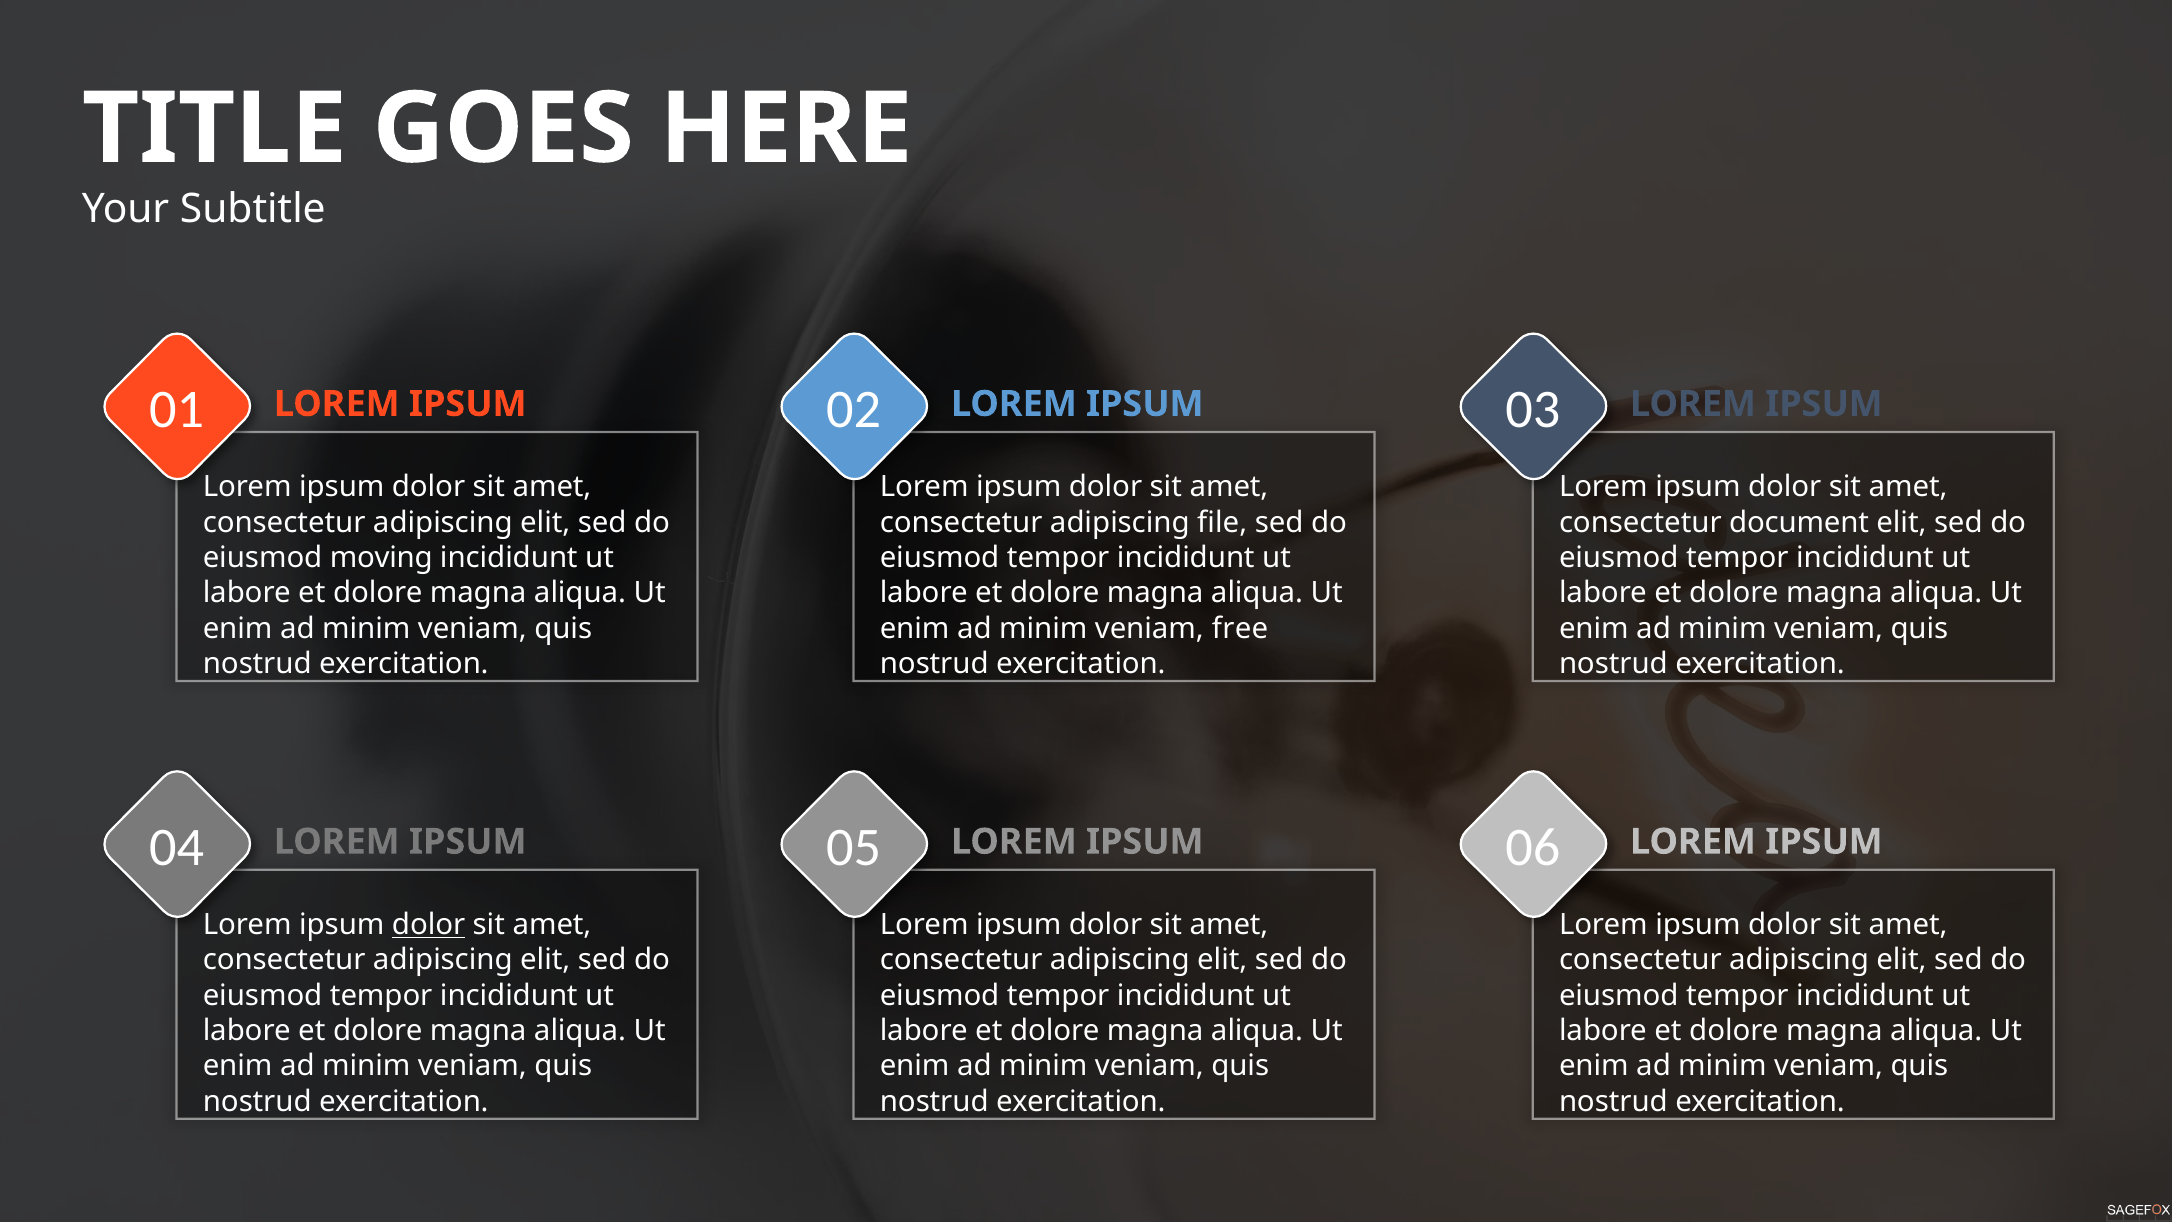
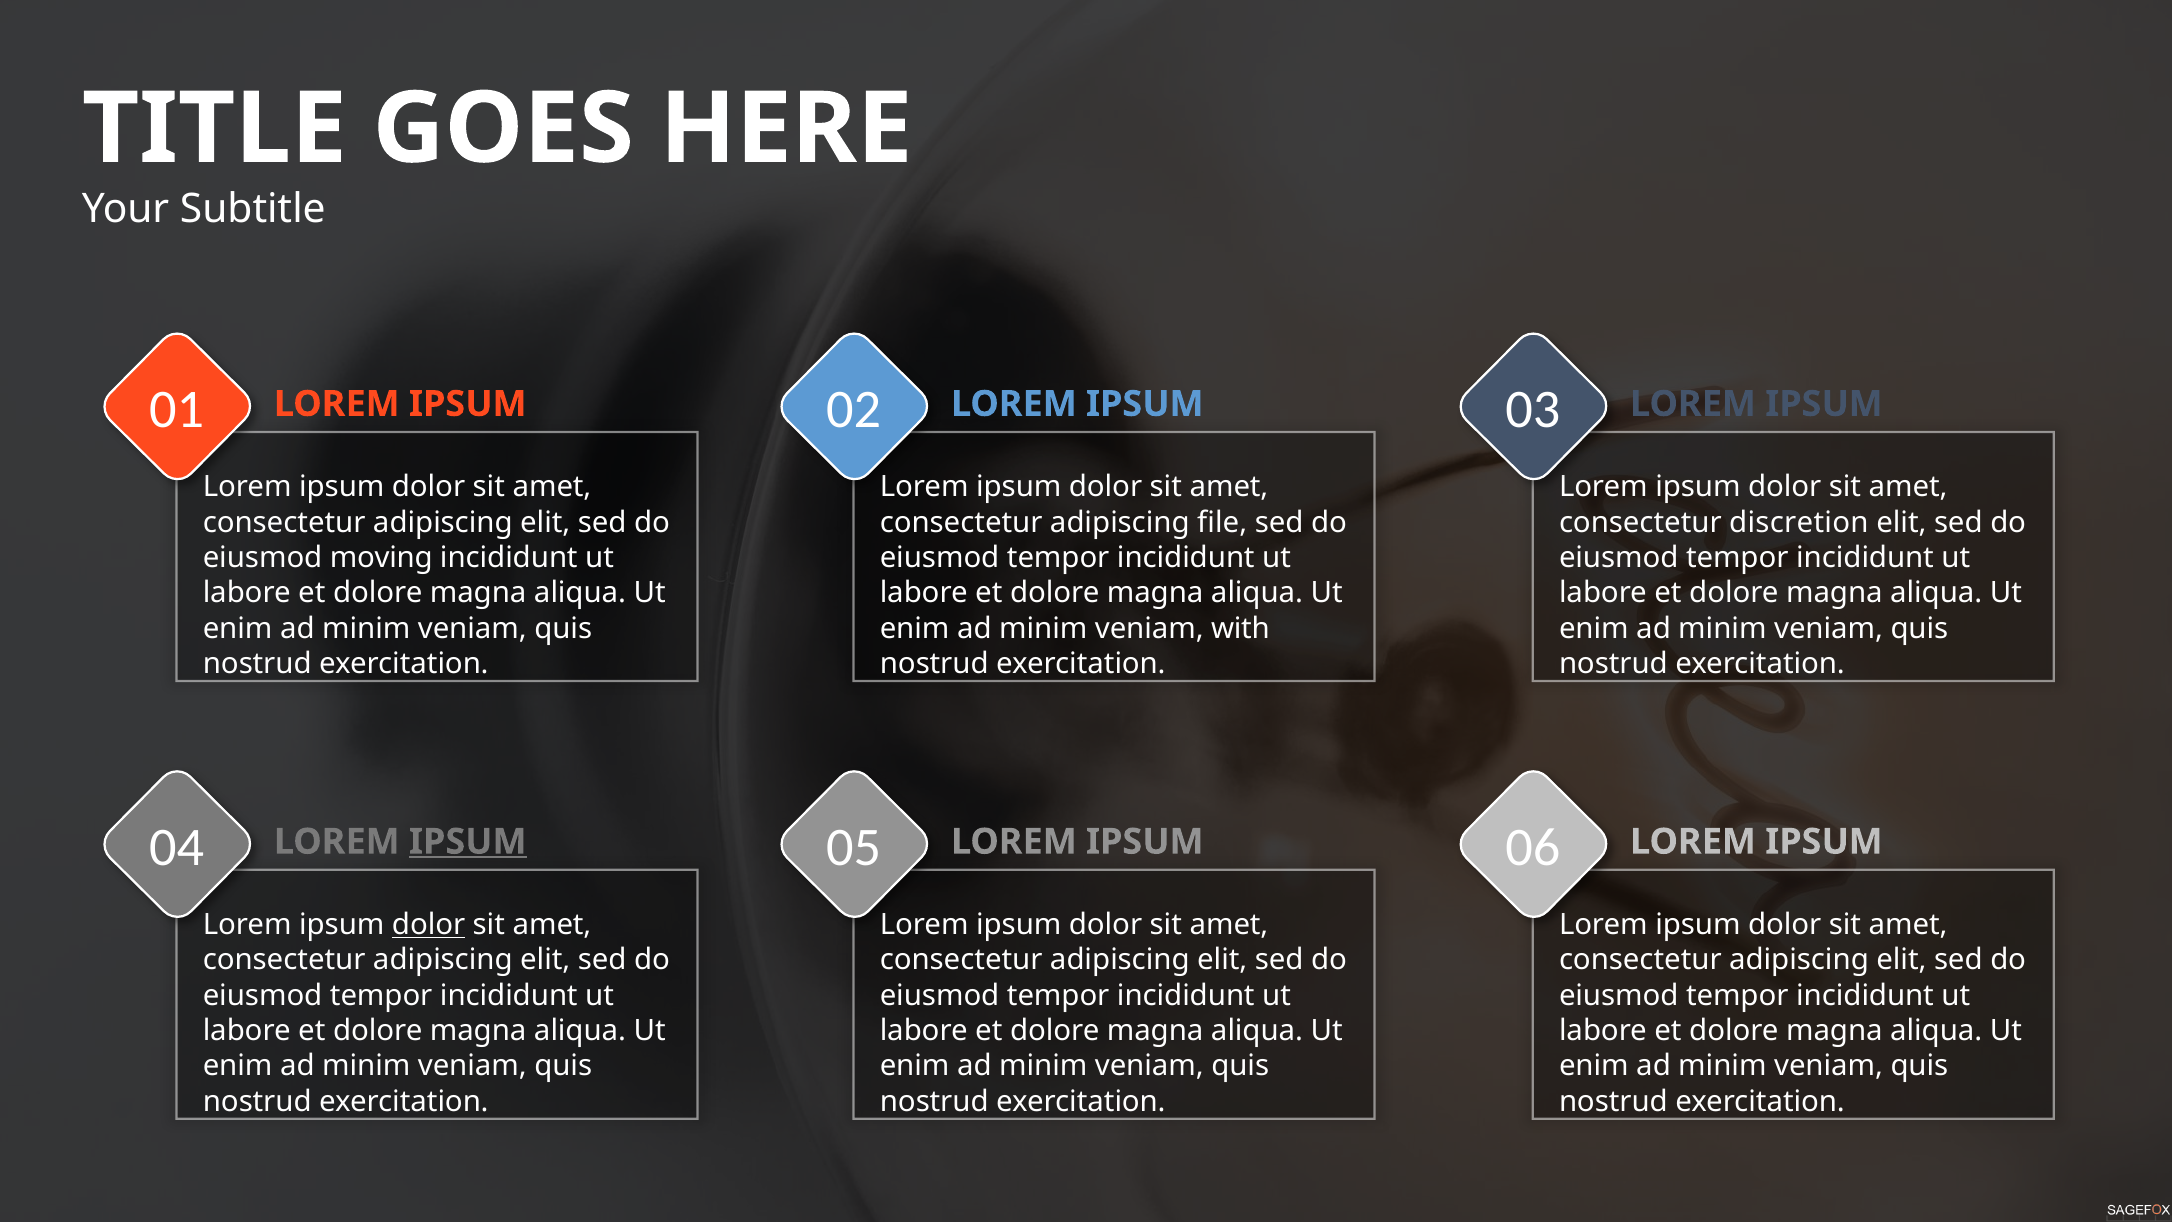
document: document -> discretion (1799, 522)
free: free -> with (1240, 628)
IPSUM underline: none -> present (468, 842)
